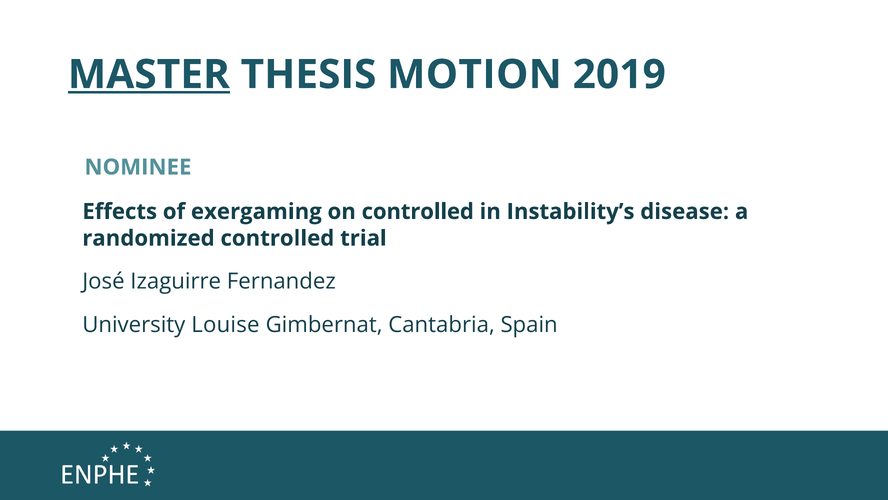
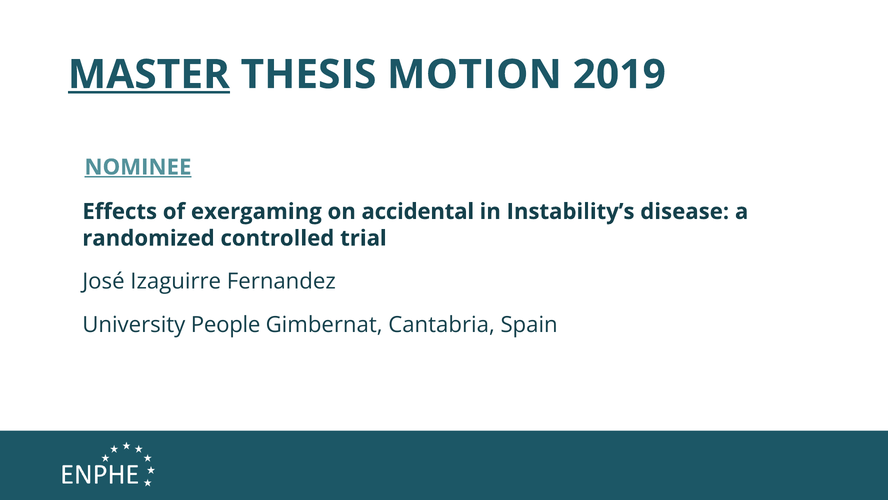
NOMINEE underline: none -> present (138, 167)
on controlled: controlled -> accidental (418, 211)
Louise: Louise -> People (226, 325)
